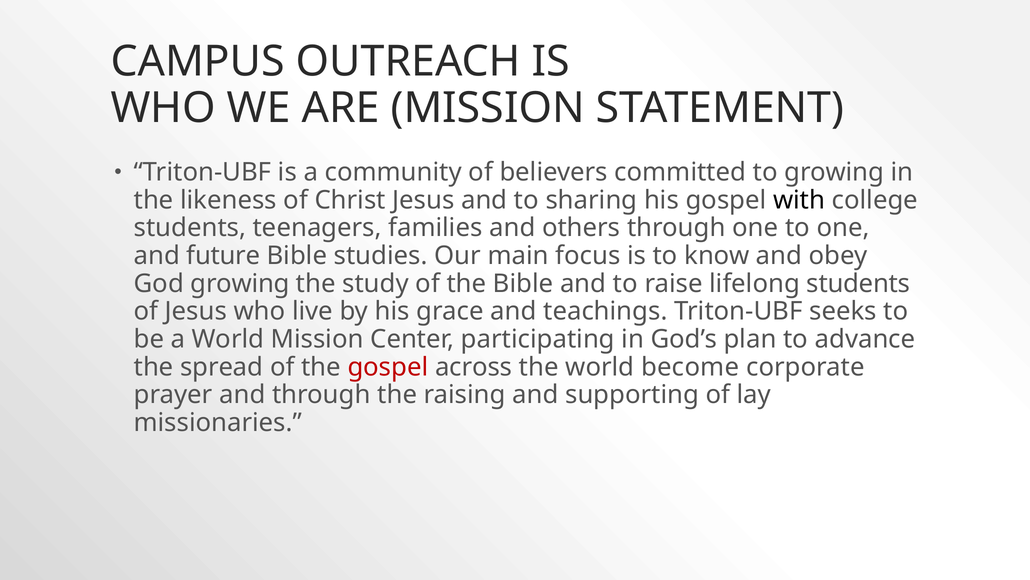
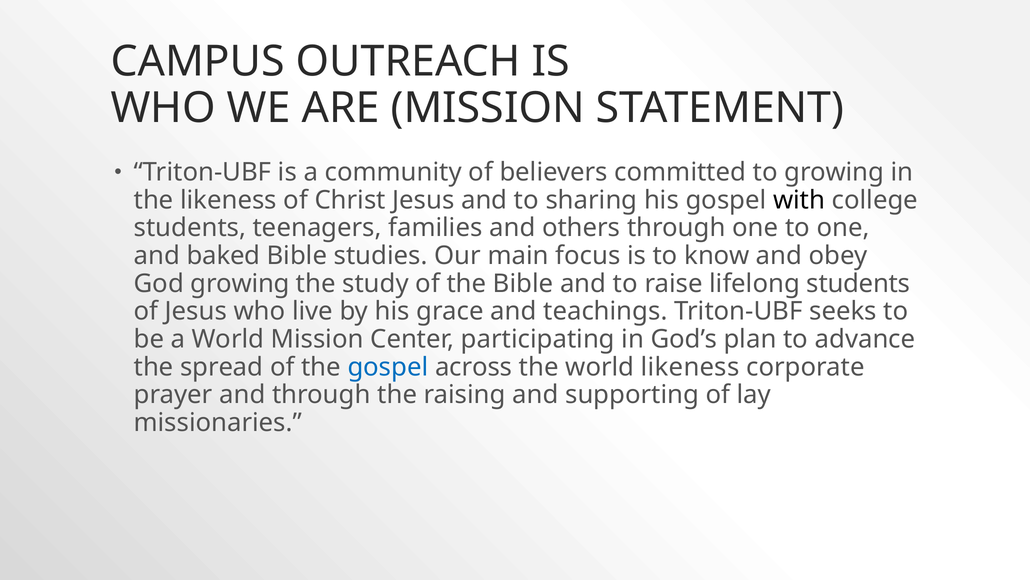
future: future -> baked (223, 256)
gospel colour: red -> blue (388, 367)
world become: become -> likeness (690, 367)
